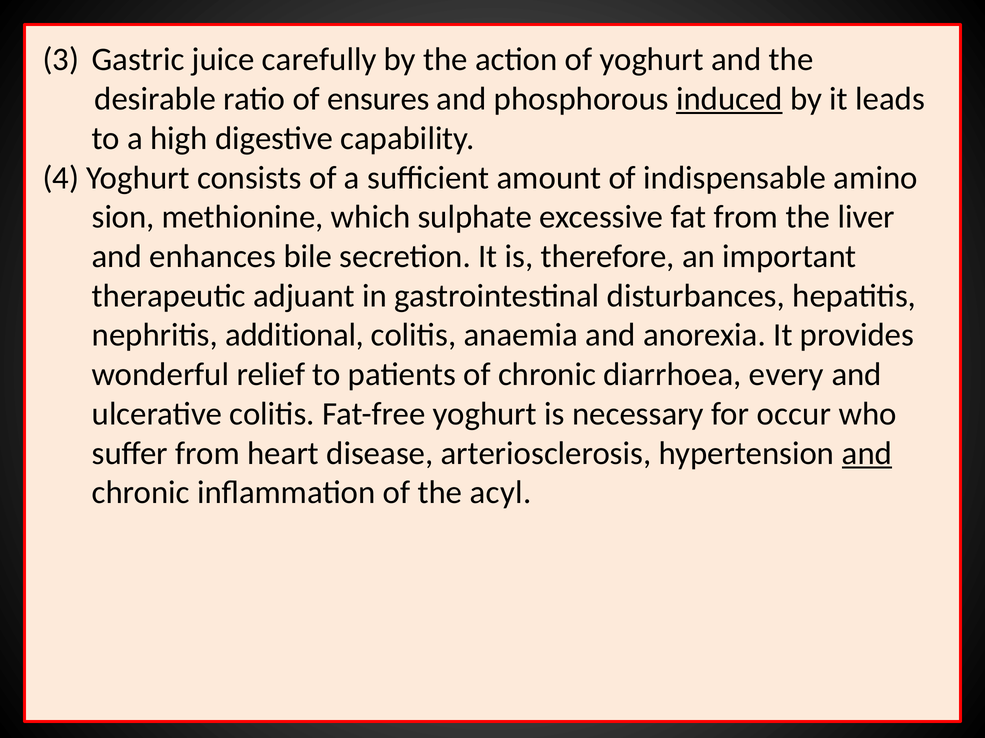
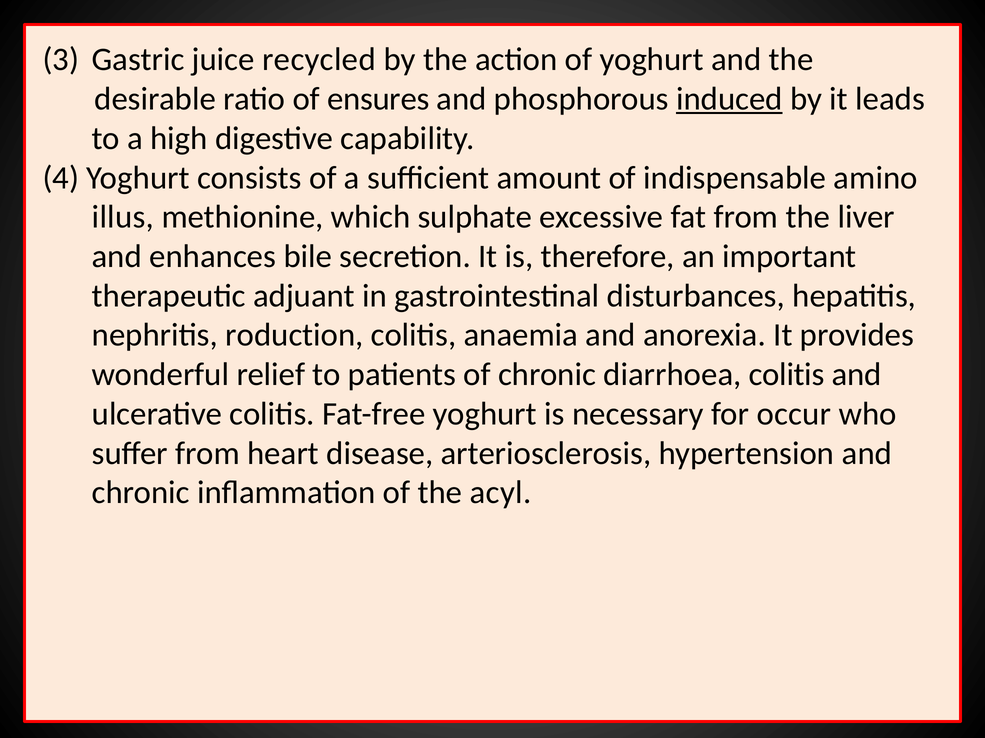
carefully: carefully -> recycled (319, 60)
sion: sion -> illus (123, 217)
additional: additional -> roduction (294, 335)
diarrhoea every: every -> colitis (787, 375)
and underline: present -> none (867, 454)
